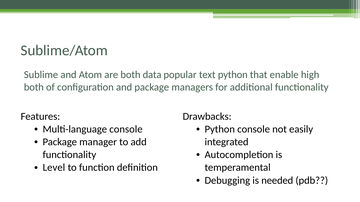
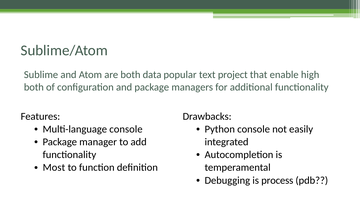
text python: python -> project (233, 75)
Level: Level -> Most (54, 168)
needed: needed -> process (277, 181)
